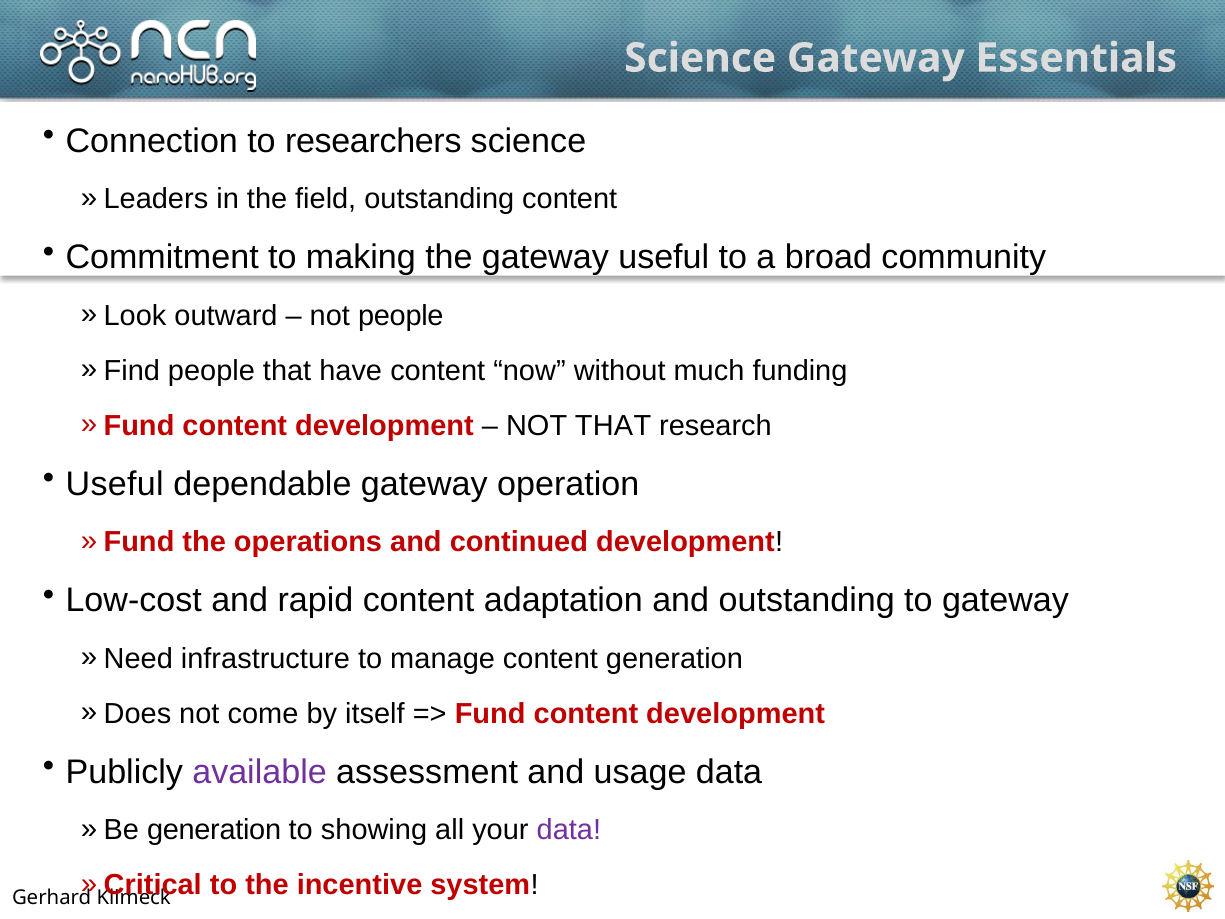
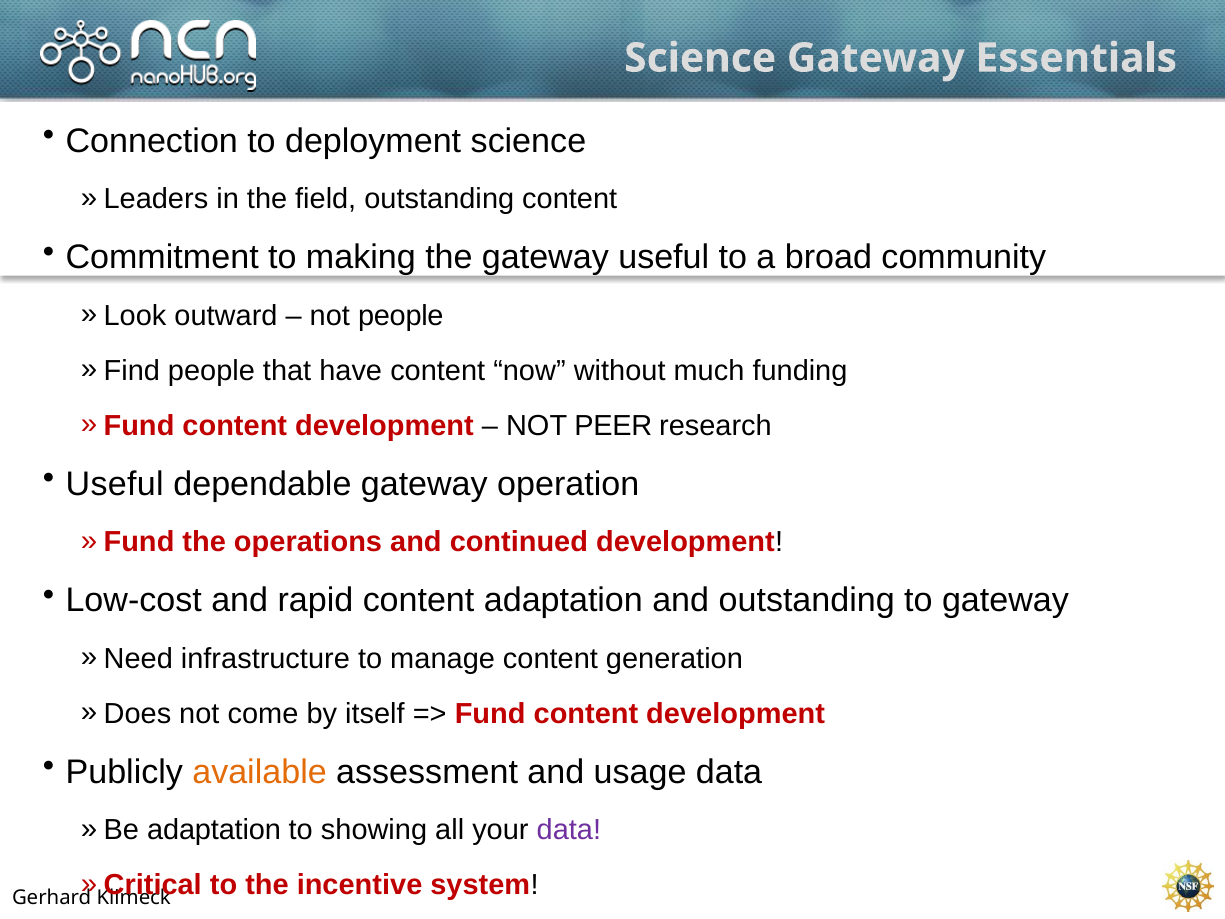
researchers: researchers -> deployment (373, 141)
NOT THAT: THAT -> PEER (613, 426)
available colour: purple -> orange (260, 772)
generation: generation -> adaptation (214, 830)
